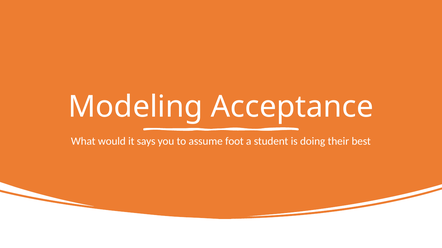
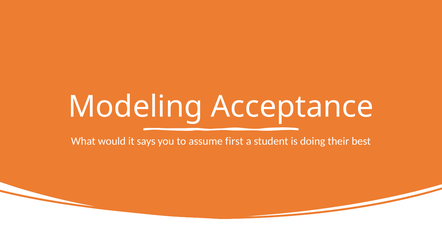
foot: foot -> first (234, 142)
